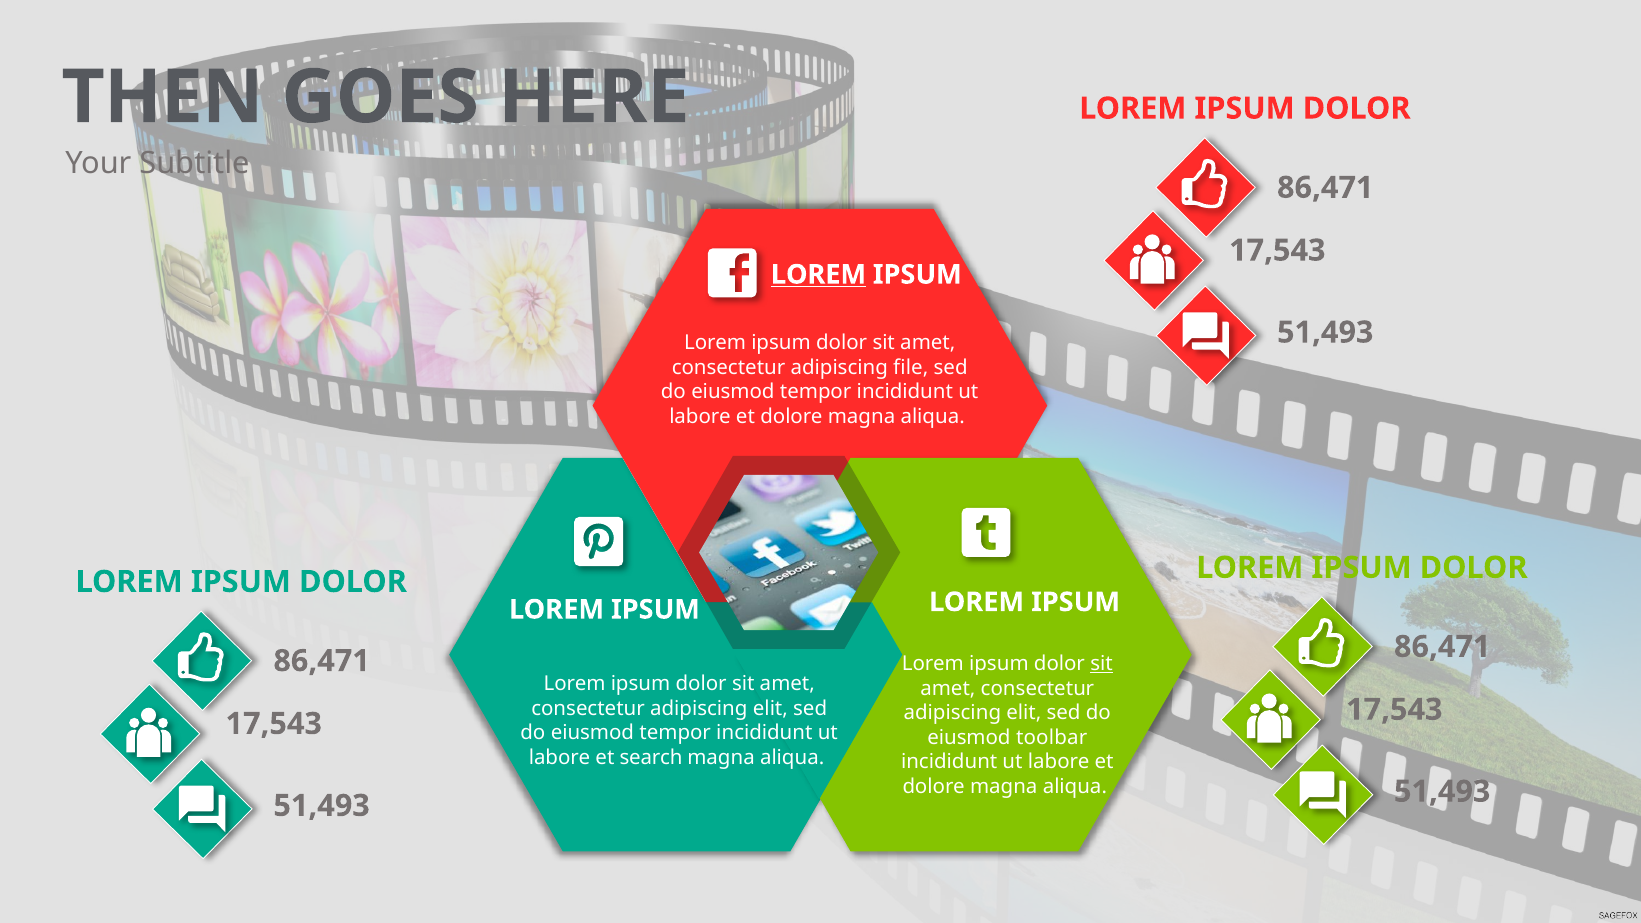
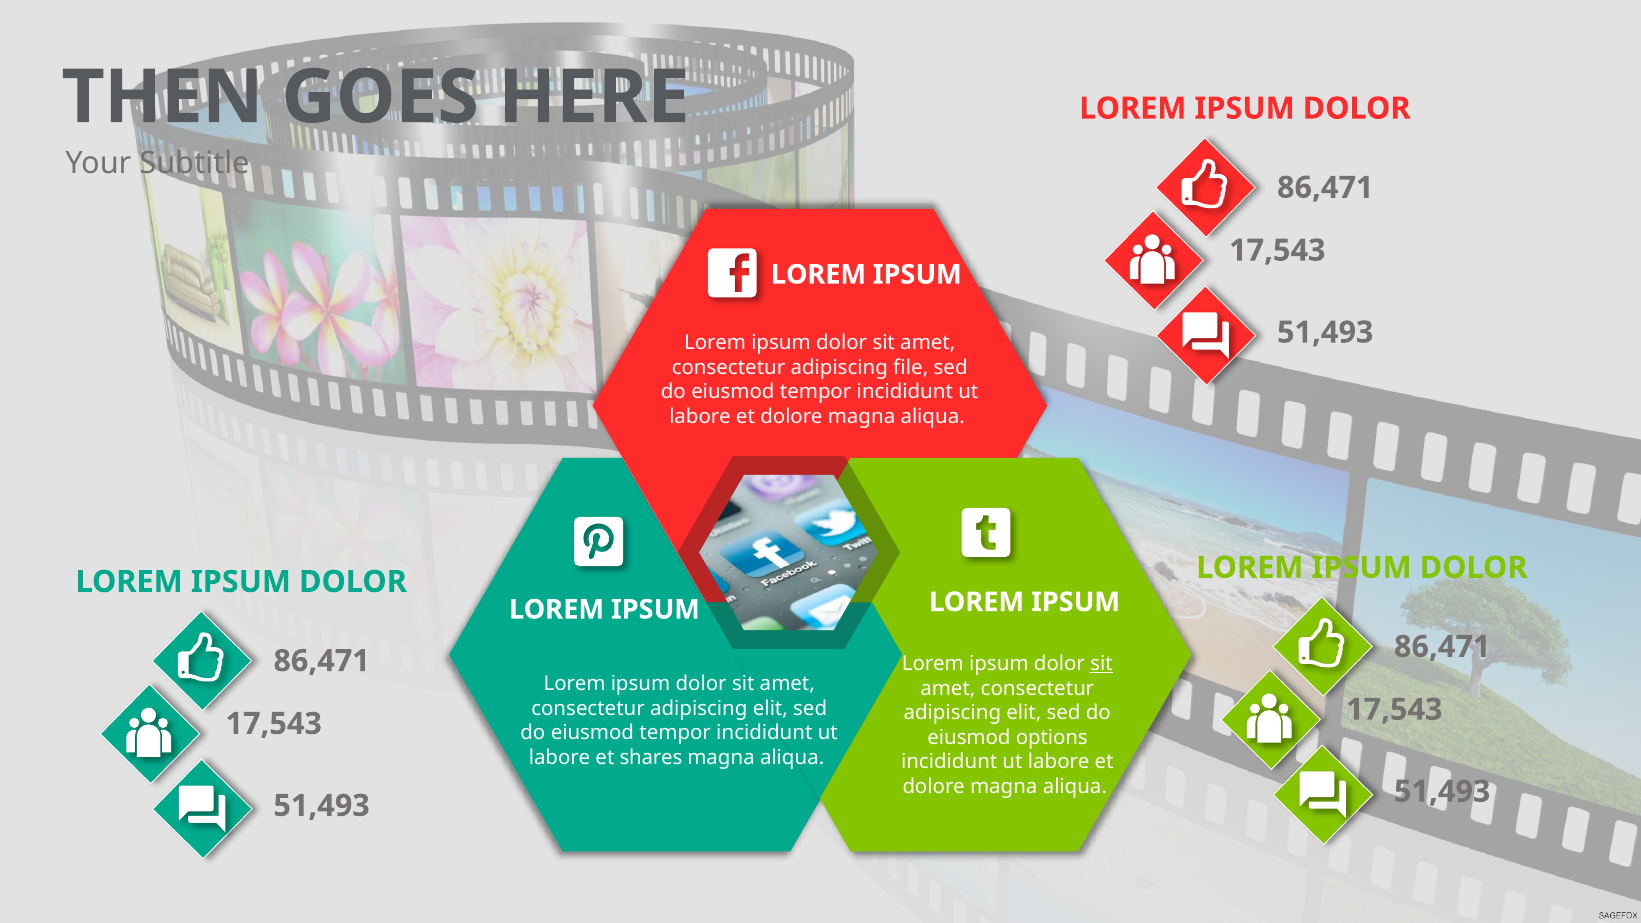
LOREM underline: present -> none (818, 275)
toolbar: toolbar -> options (1052, 738)
search: search -> shares (651, 758)
